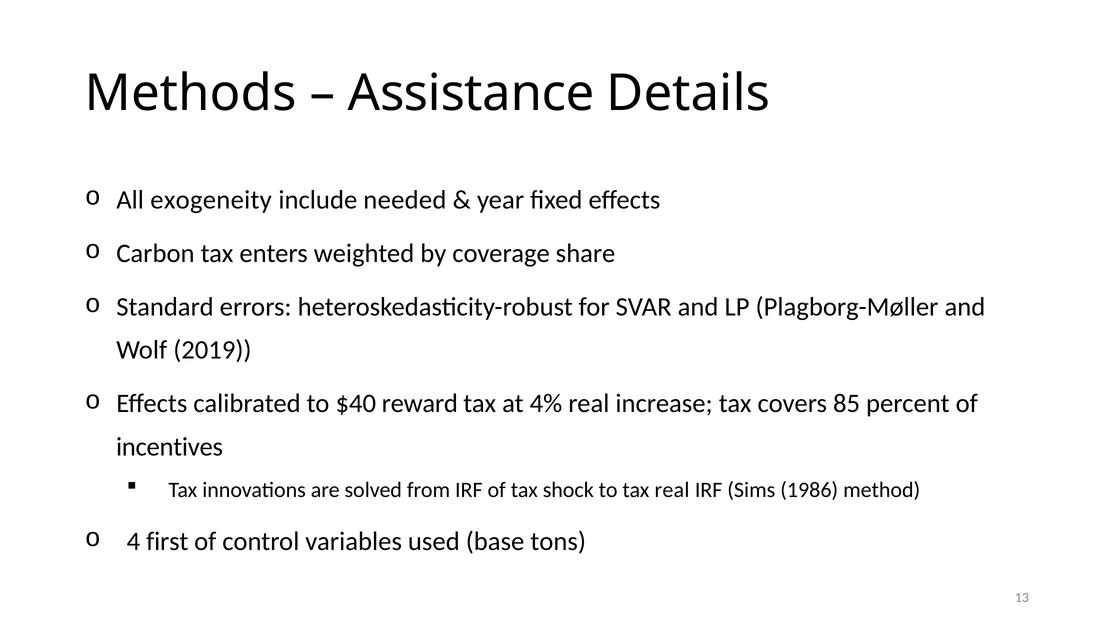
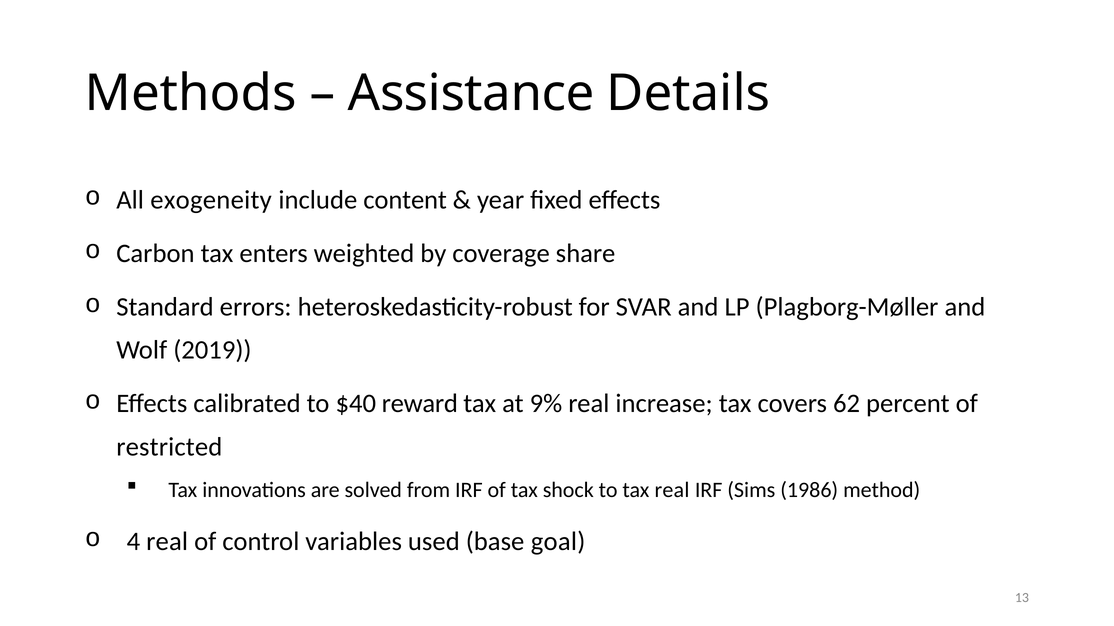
needed: needed -> content (405, 200)
4%: 4% -> 9% (546, 404)
85: 85 -> 62 (847, 404)
incentives: incentives -> restricted (169, 447)
4 first: first -> real (167, 542)
tons: tons -> goal (558, 542)
